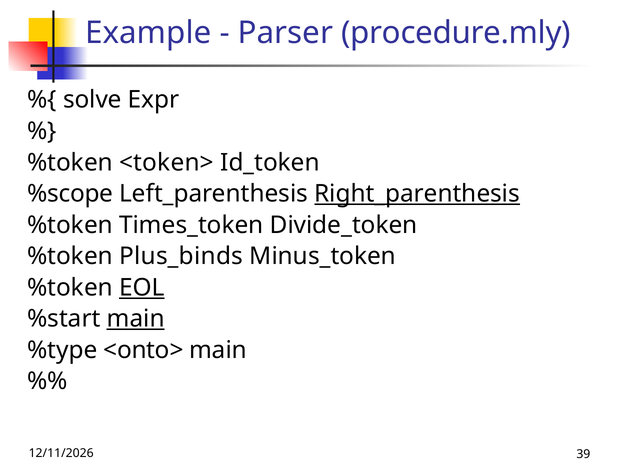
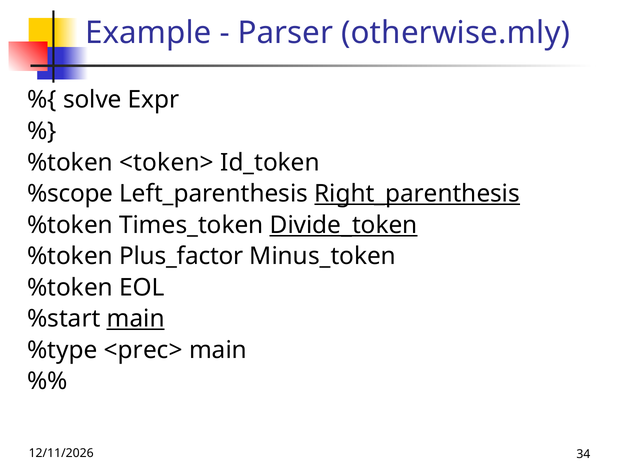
procedure.mly: procedure.mly -> otherwise.mly (456, 33)
Divide_token underline: none -> present (344, 225)
Plus_binds: Plus_binds -> Plus_factor (181, 256)
EOL underline: present -> none (142, 288)
<onto>: <onto> -> <prec> (143, 350)
39: 39 -> 34 (583, 454)
